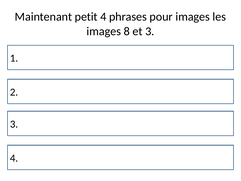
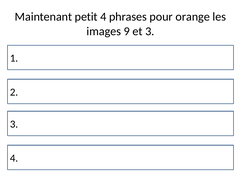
pour images: images -> orange (193, 17)
8: 8 -> 9 (127, 31)
